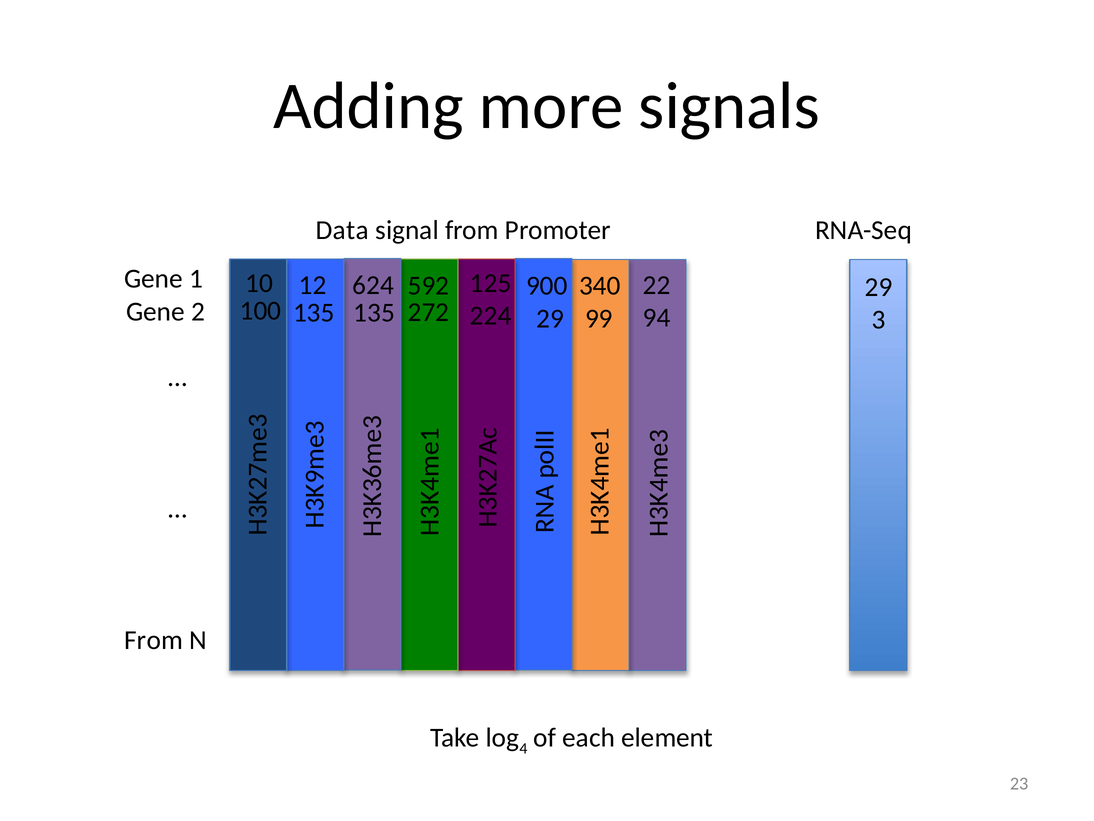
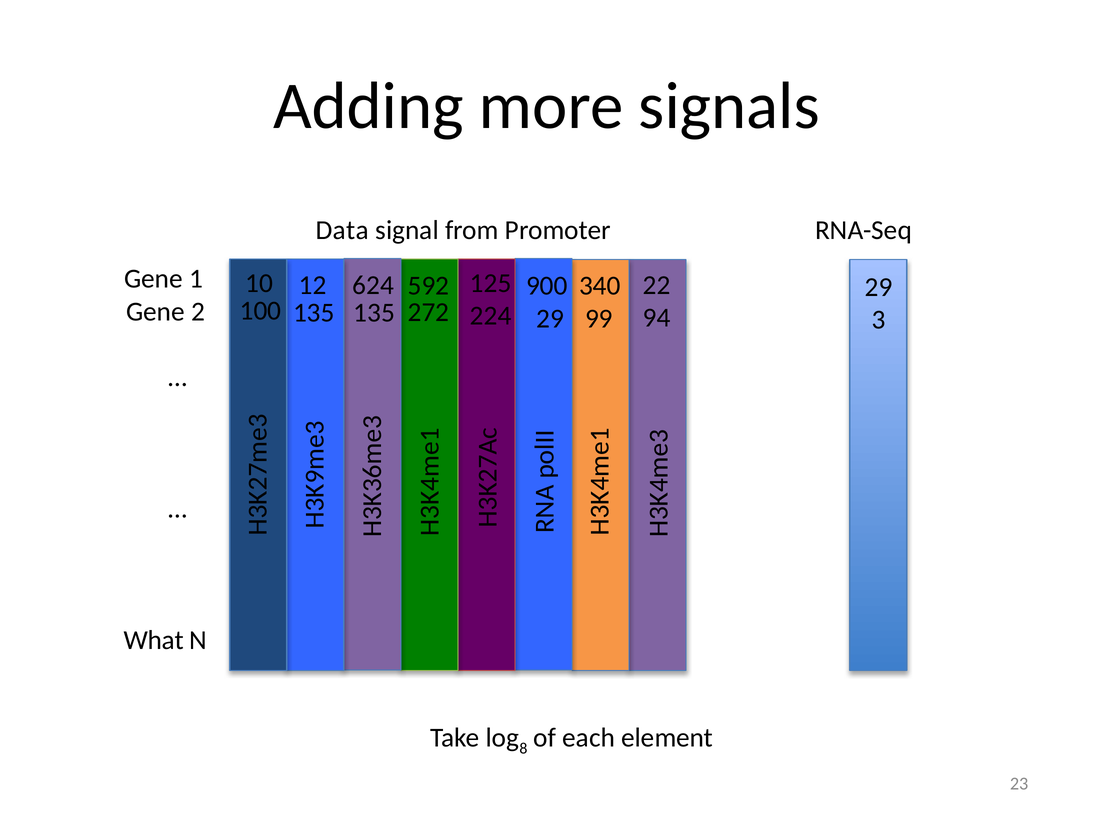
From: From -> What (154, 640)
4: 4 -> 8 (523, 748)
